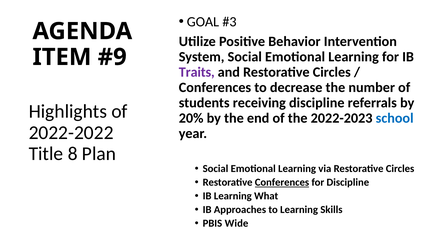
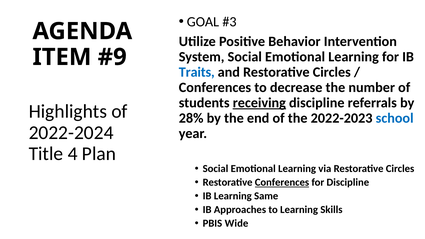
Traits colour: purple -> blue (197, 72)
receiving underline: none -> present (259, 103)
20%: 20% -> 28% (191, 118)
2022-2022: 2022-2022 -> 2022-2024 (71, 133)
8: 8 -> 4 (73, 154)
What: What -> Same (266, 196)
